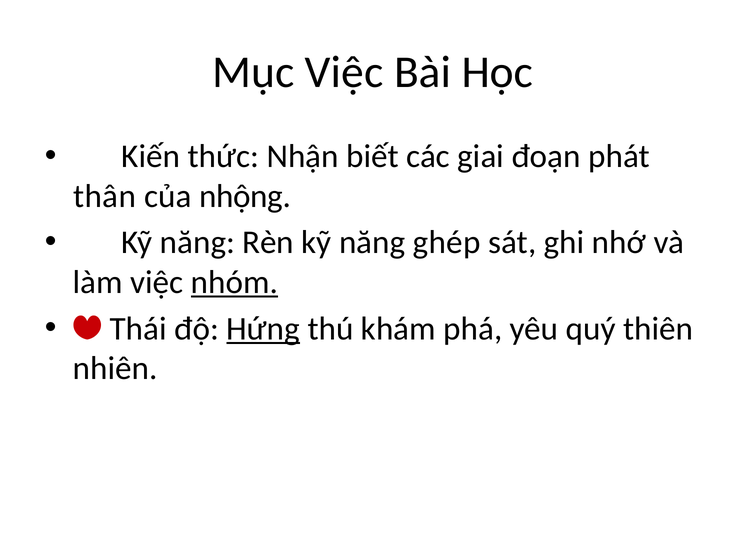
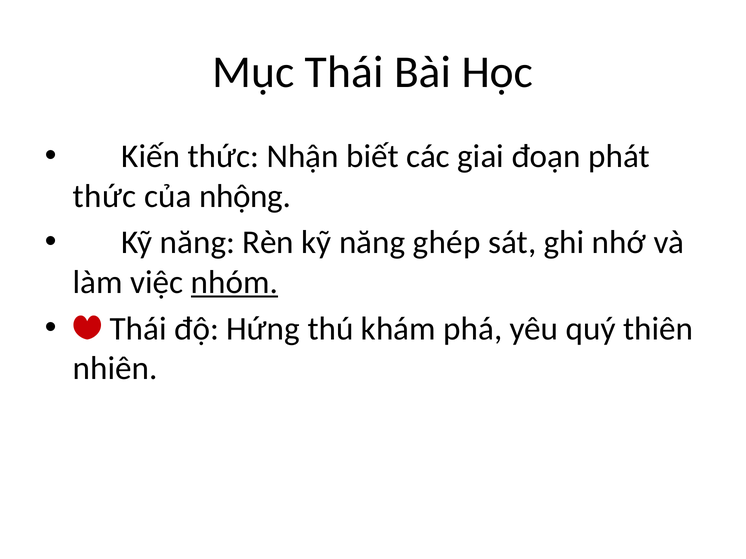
Mục Việc: Việc -> Thái (344, 72)
thân: thân -> thức (105, 196)
Hứng underline: present -> none (263, 329)
